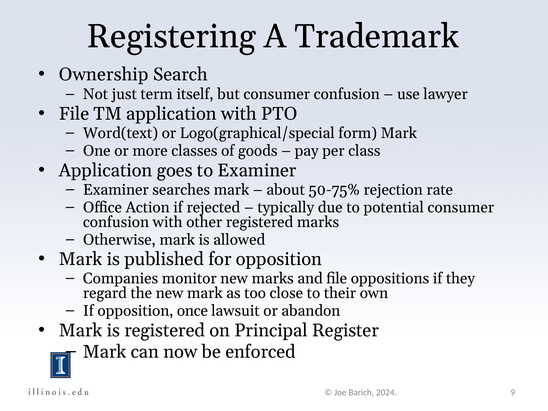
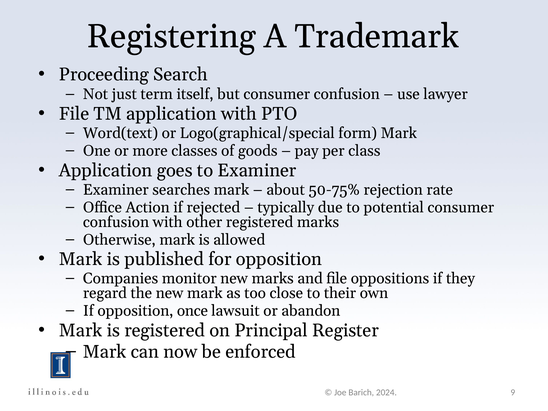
Ownership: Ownership -> Proceeding (104, 74)
